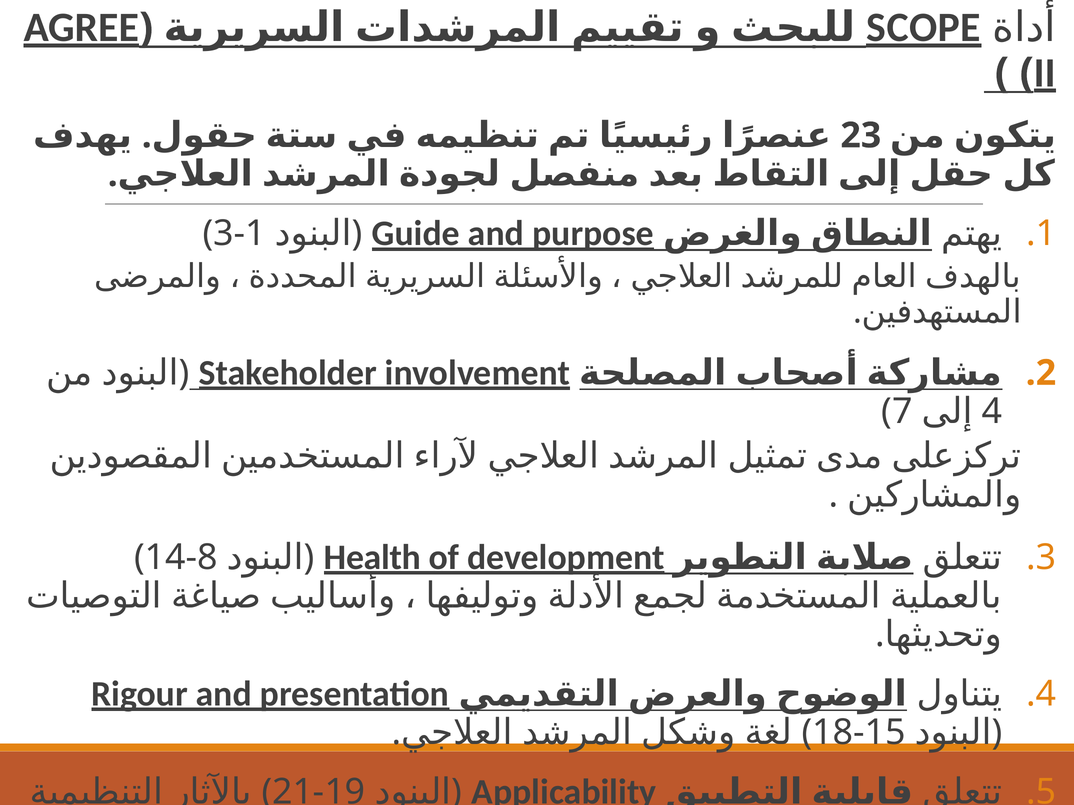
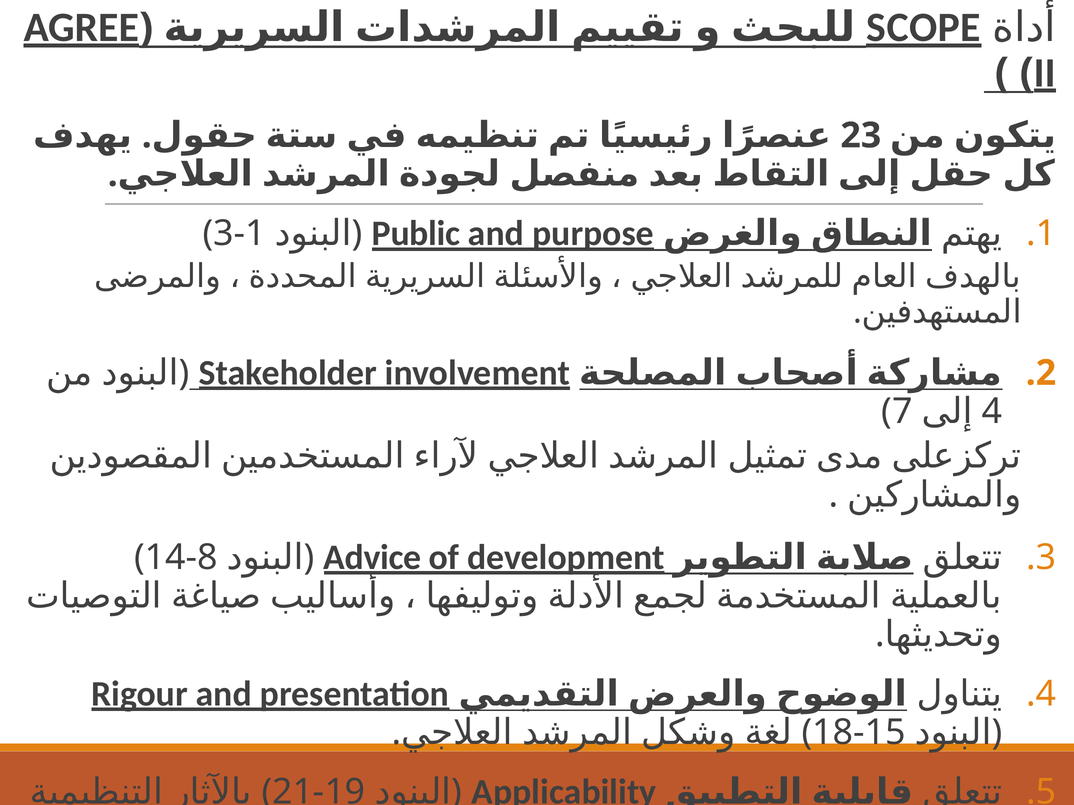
Guide: Guide -> Public (416, 234)
Health: Health -> Advice (372, 558)
